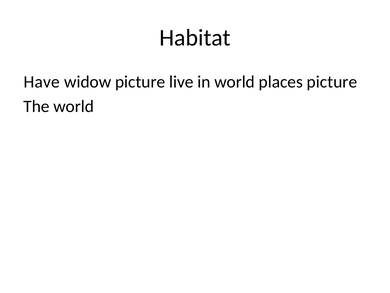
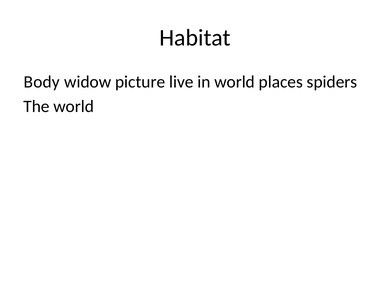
Have: Have -> Body (42, 82)
places picture: picture -> spiders (332, 82)
